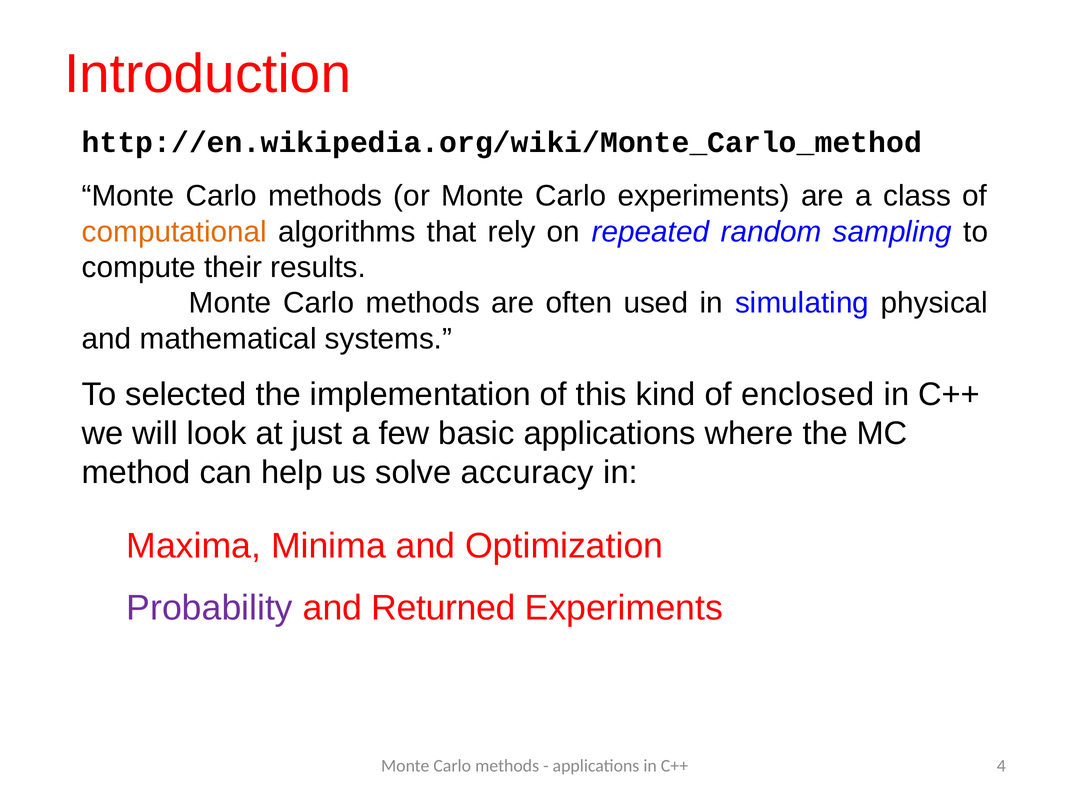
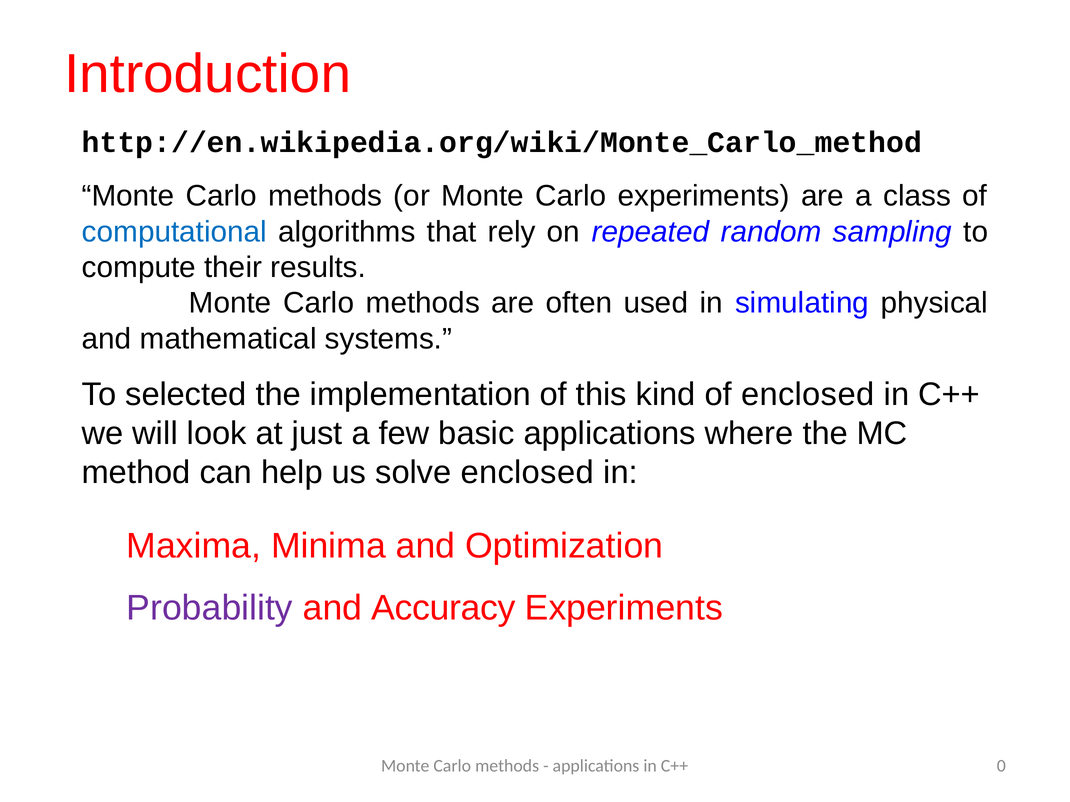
computational colour: orange -> blue (174, 232)
solve accuracy: accuracy -> enclosed (527, 473)
Returned: Returned -> Accuracy (444, 608)
4: 4 -> 0 (1001, 766)
